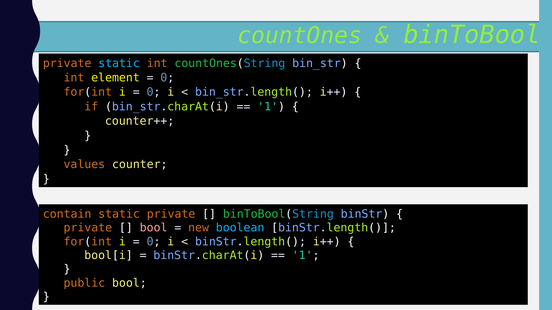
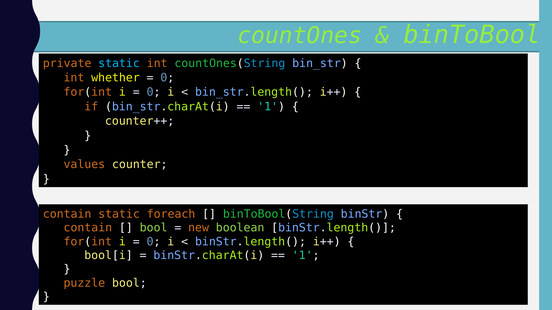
element: element -> whether (116, 78)
static private: private -> foreach (171, 214)
private: private -> contain (88, 228)
bool colour: pink -> light green (154, 228)
boolean colour: light blue -> light green (240, 228)
public: public -> puzzle (84, 283)
